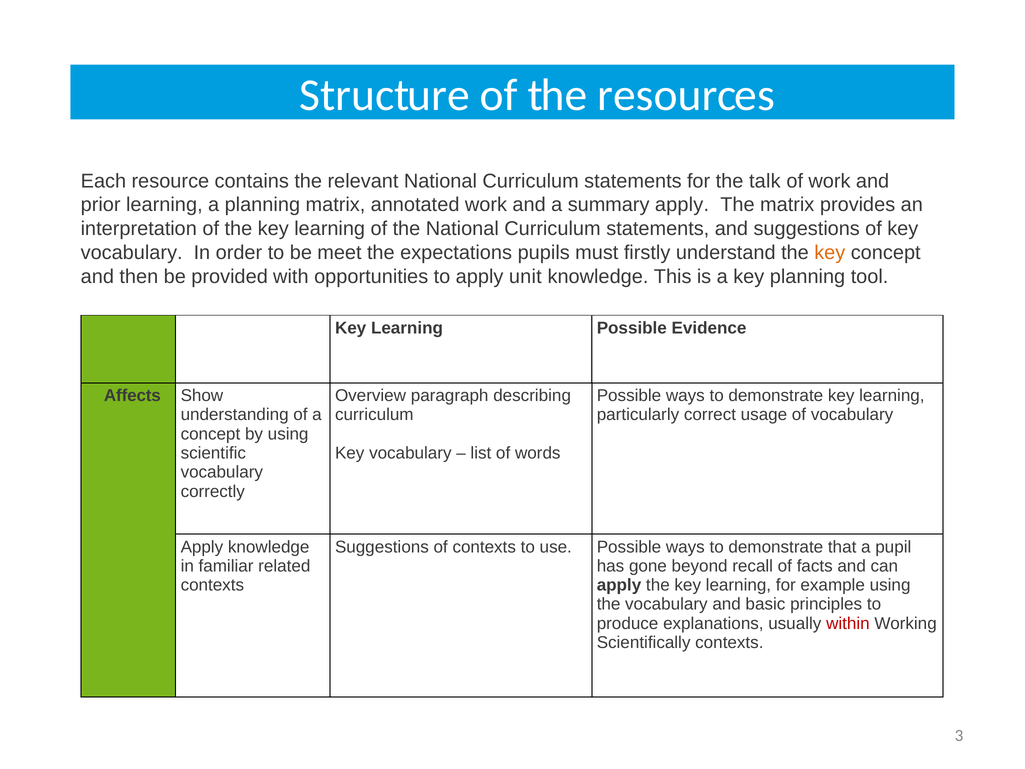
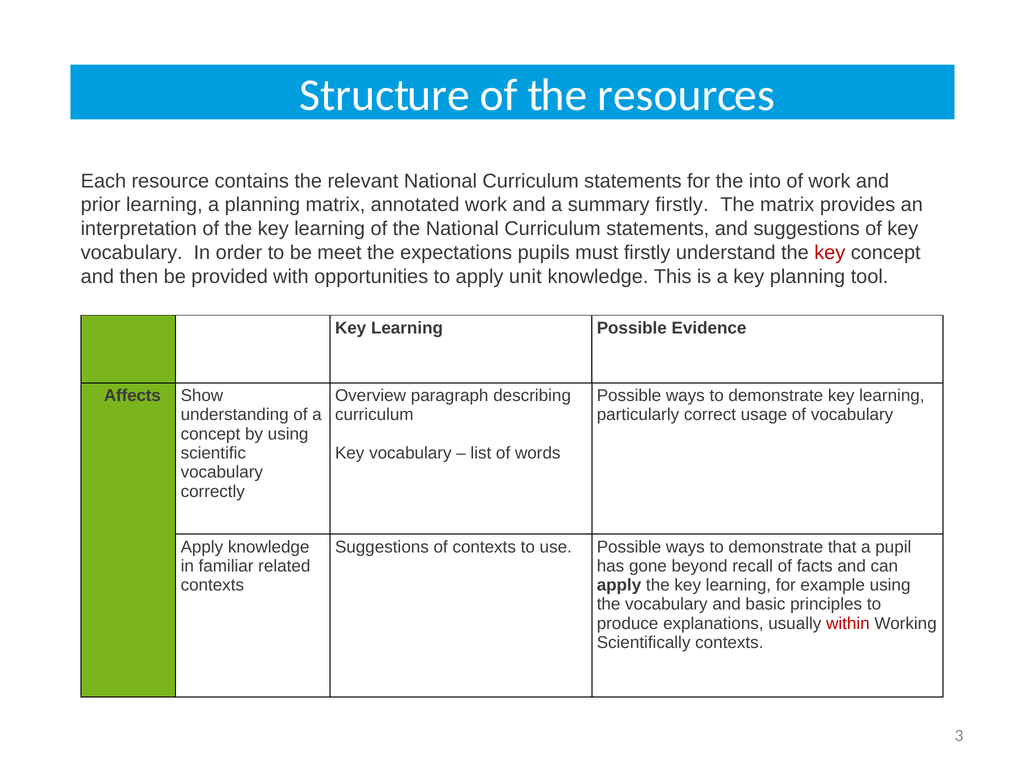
talk: talk -> into (765, 181)
summary apply: apply -> firstly (682, 205)
key colour: orange -> red (830, 253)
